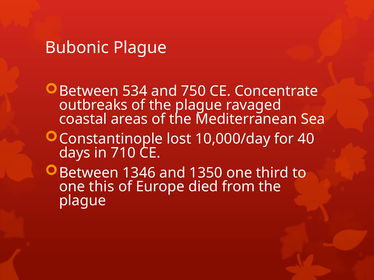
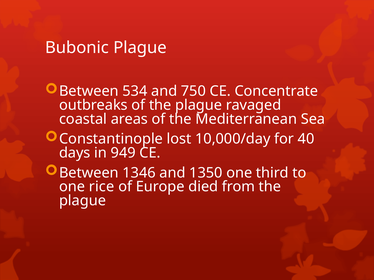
710: 710 -> 949 (123, 153)
this: this -> rice (102, 187)
